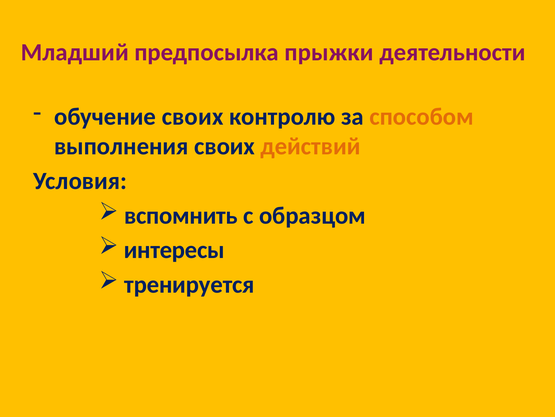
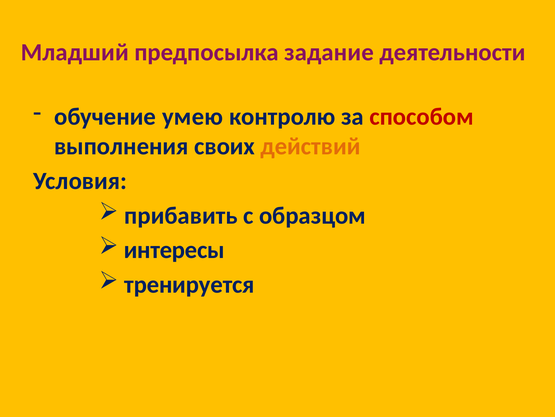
прыжки: прыжки -> задание (329, 52)
обучение своих: своих -> умею (193, 116)
способом colour: orange -> red (422, 116)
вспомнить: вспомнить -> прибавить (181, 215)
